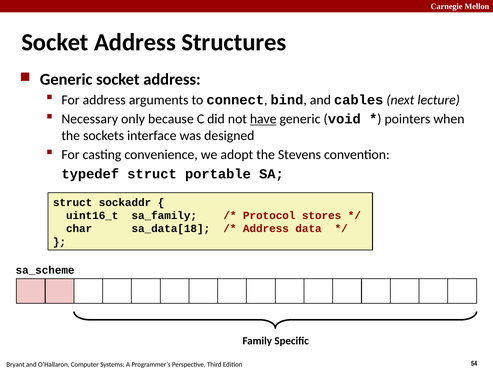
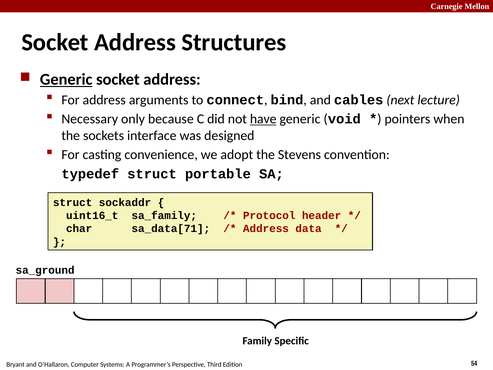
Generic underline: none -> present (66, 79)
stores: stores -> header (322, 215)
sa_data[18: sa_data[18 -> sa_data[71 (171, 229)
sa_scheme: sa_scheme -> sa_ground (45, 270)
